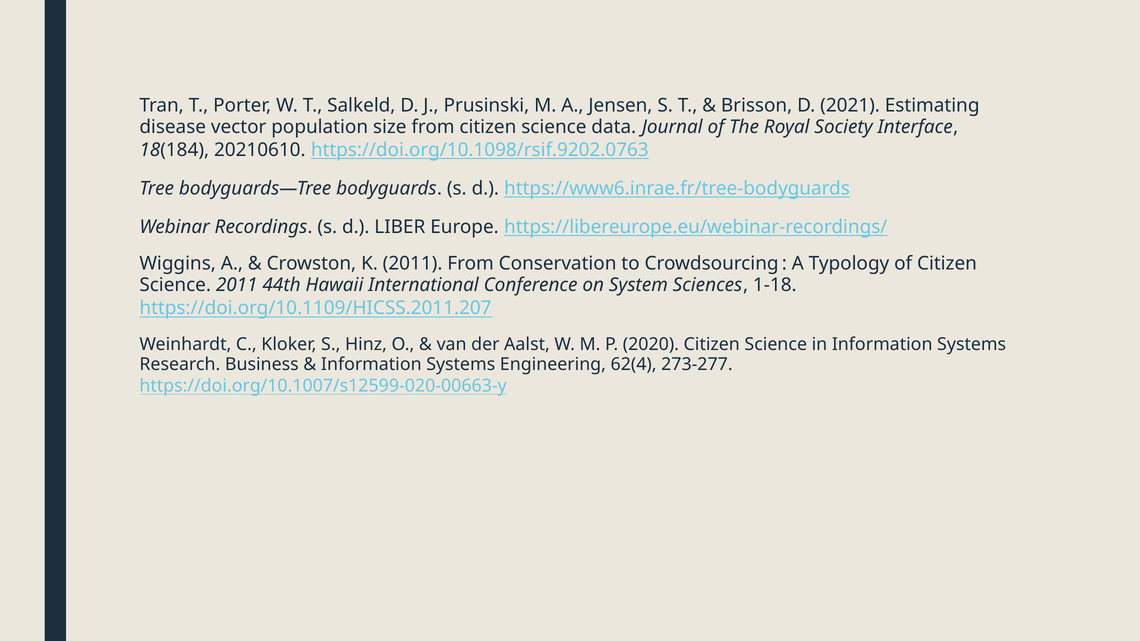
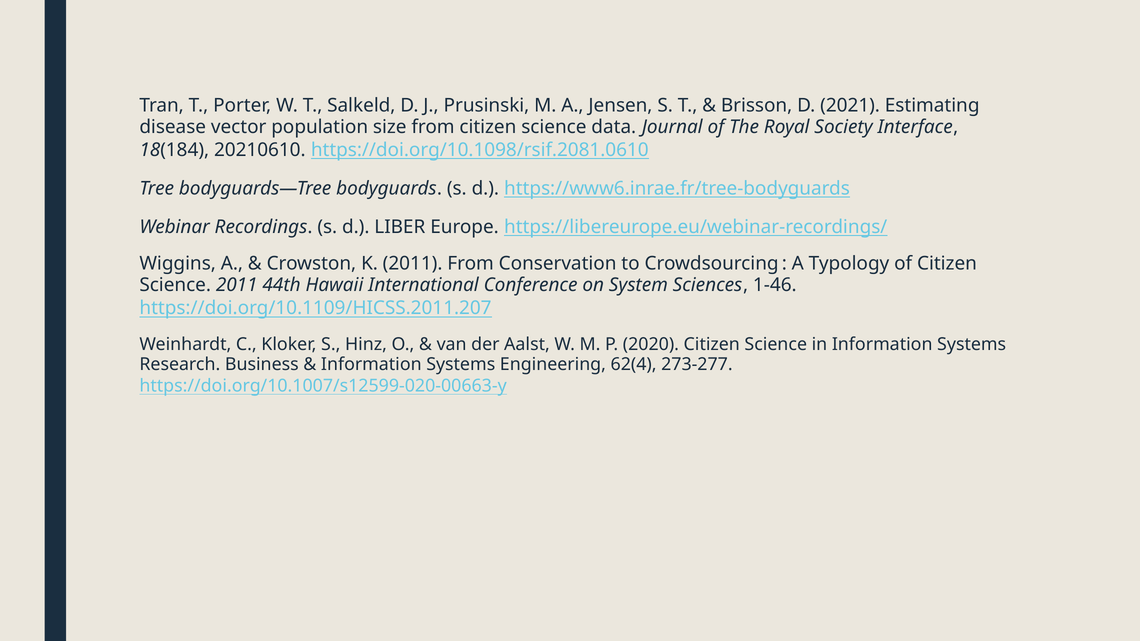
https://doi.org/10.1098/rsif.9202.0763: https://doi.org/10.1098/rsif.9202.0763 -> https://doi.org/10.1098/rsif.2081.0610 (480, 150)
1‑18: 1‑18 -> 1‑46 (775, 285)
